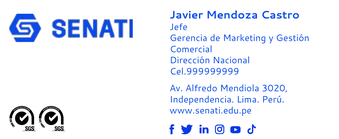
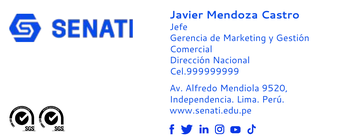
3020: 3020 -> 9520 (275, 88)
